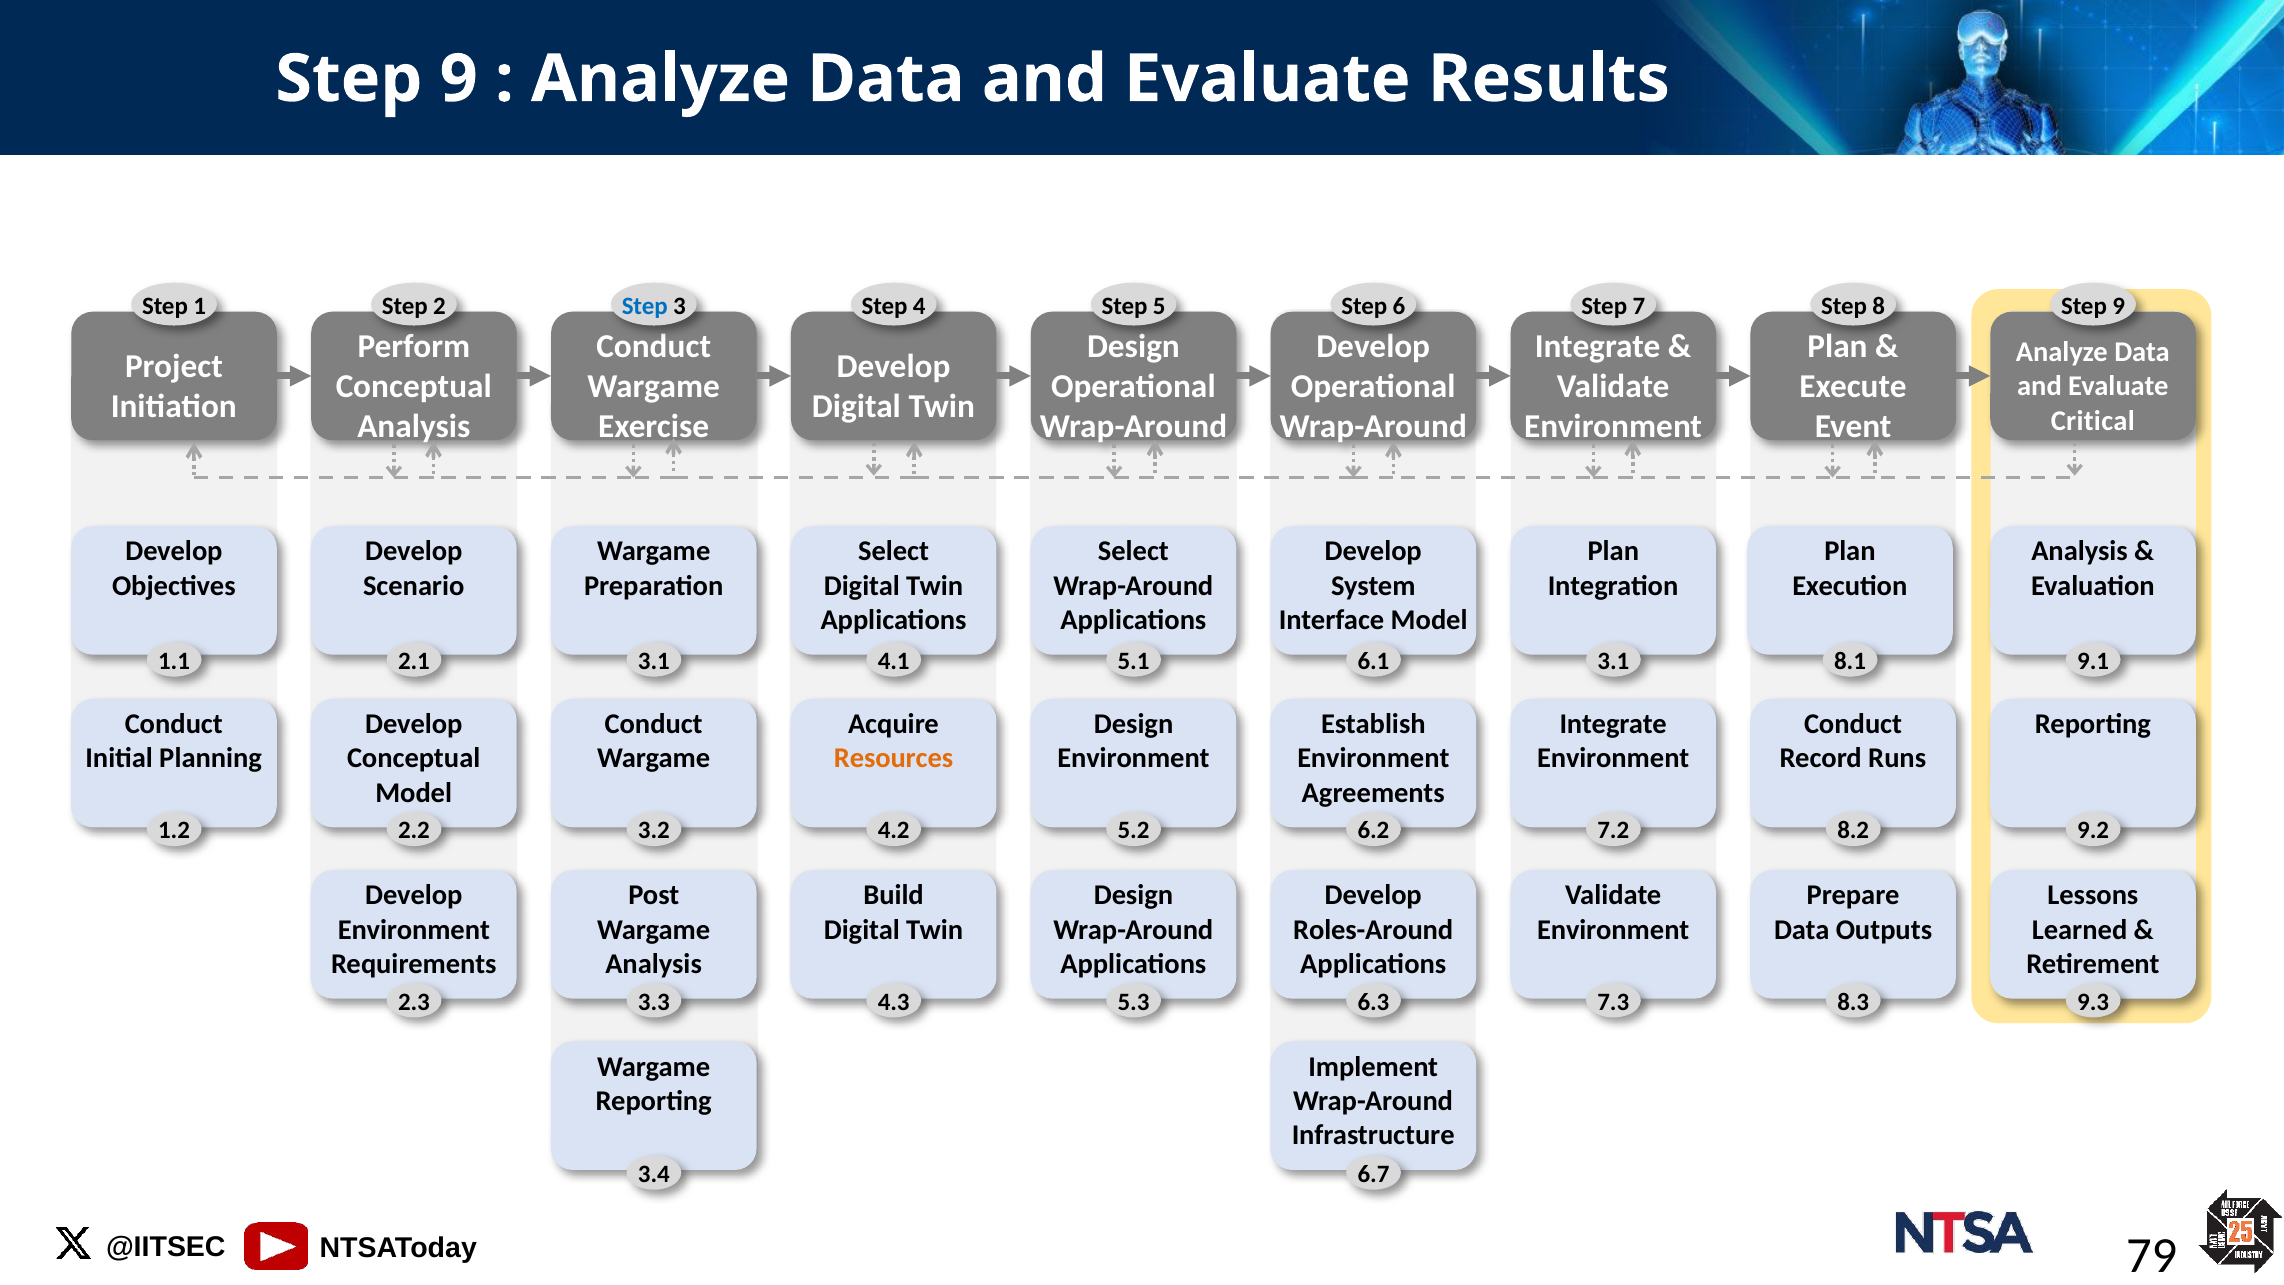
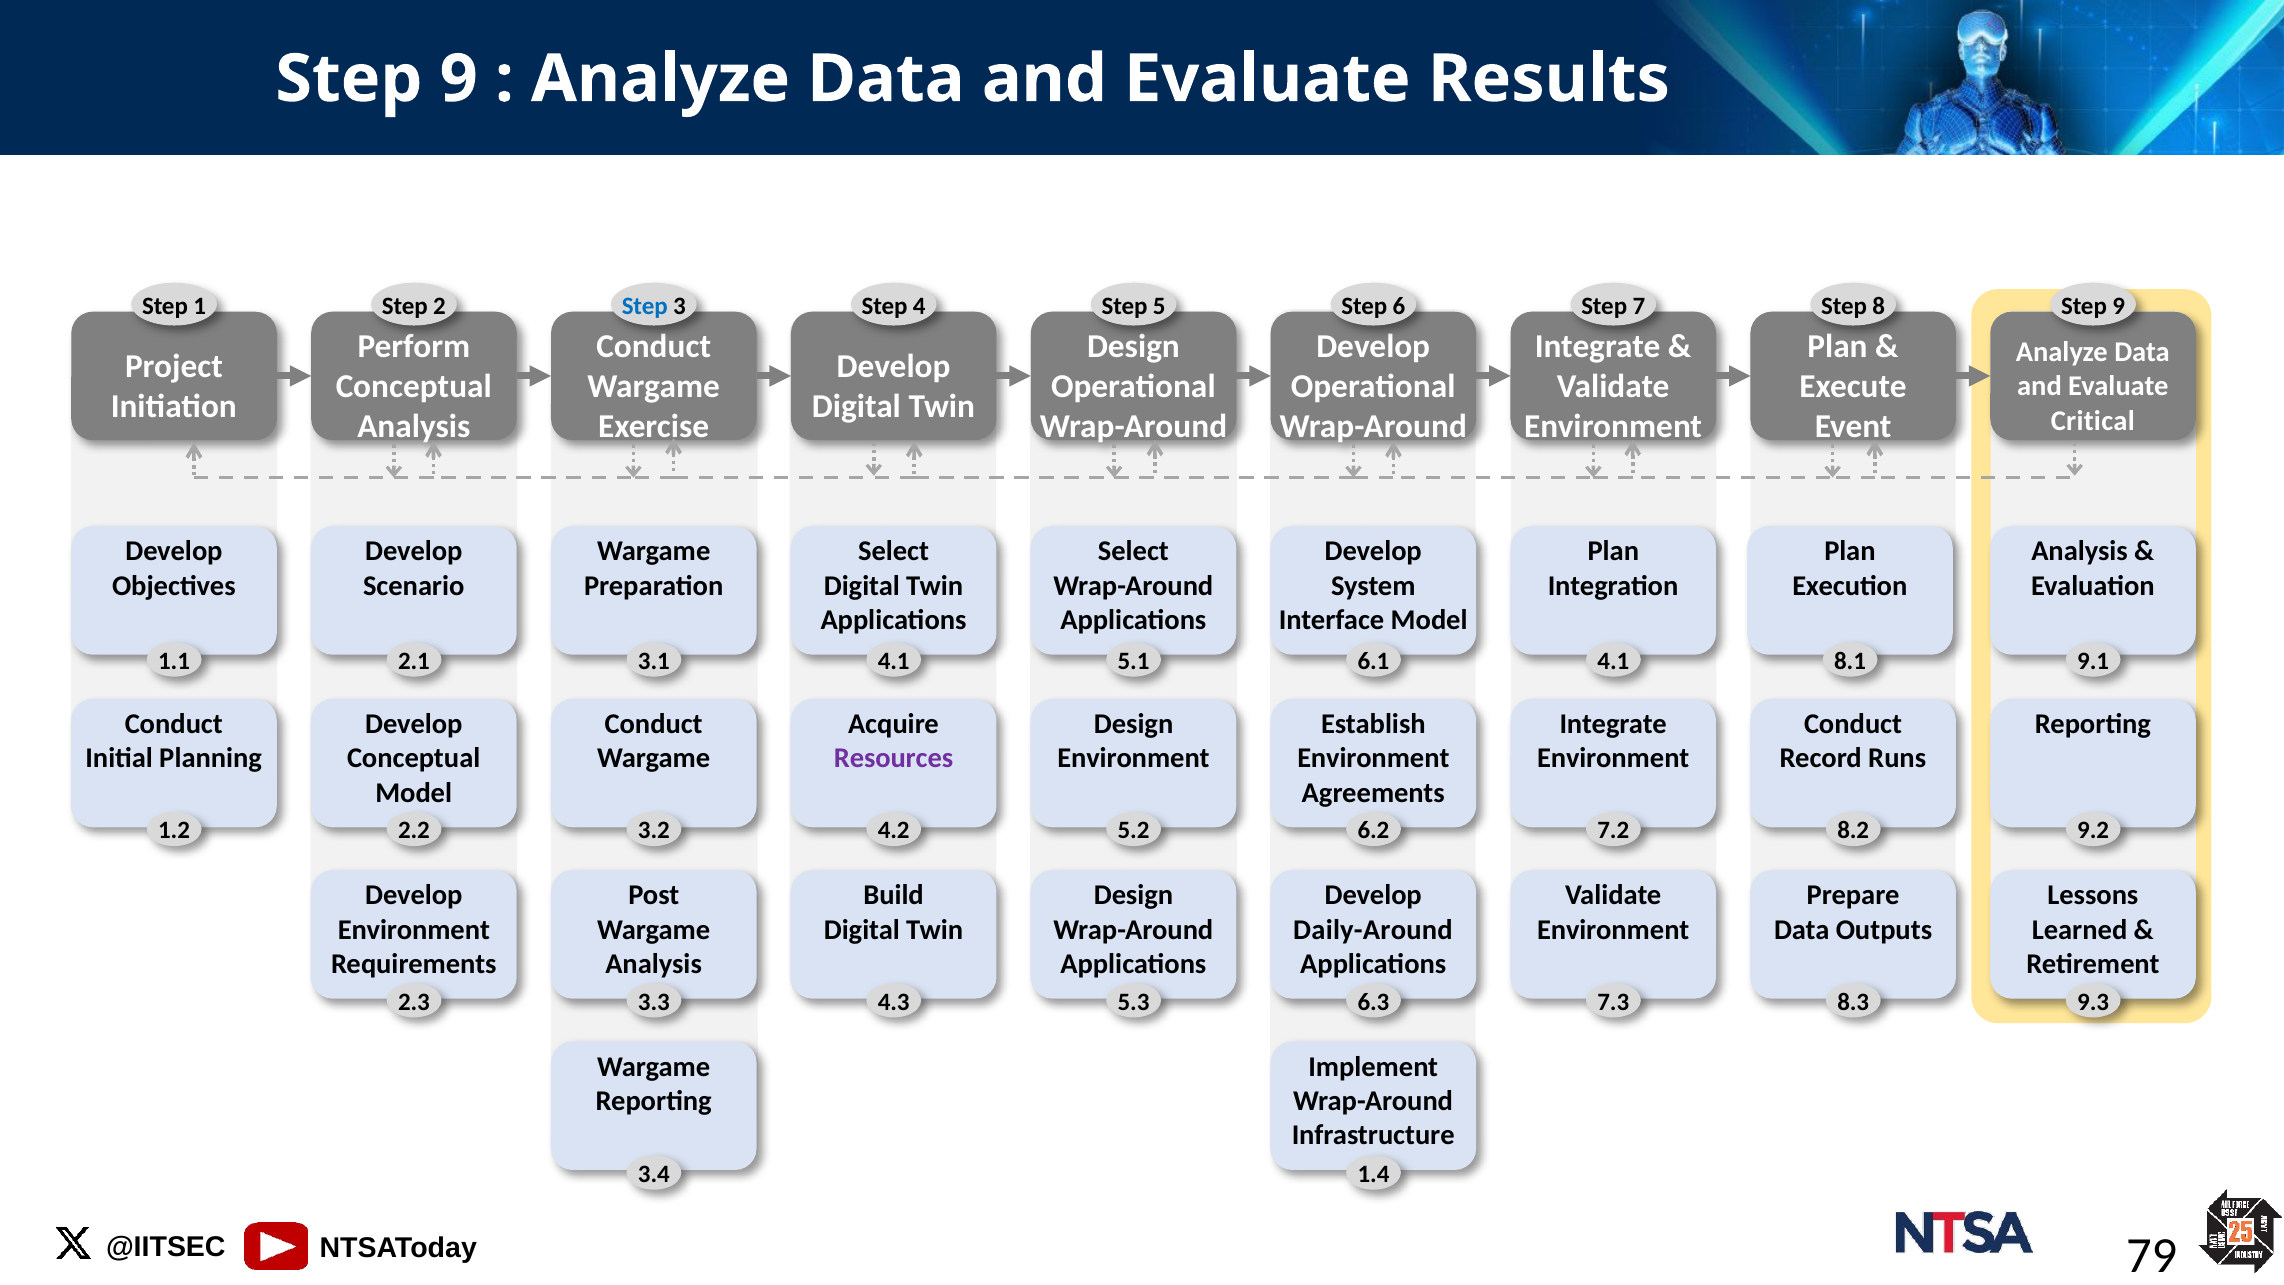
3.1: 3.1 -> 4.1 (1613, 661)
Resources colour: orange -> purple (894, 758)
Roles-Around: Roles-Around -> Daily-Around (1373, 930)
6.7: 6.7 -> 1.4 (1373, 1174)
